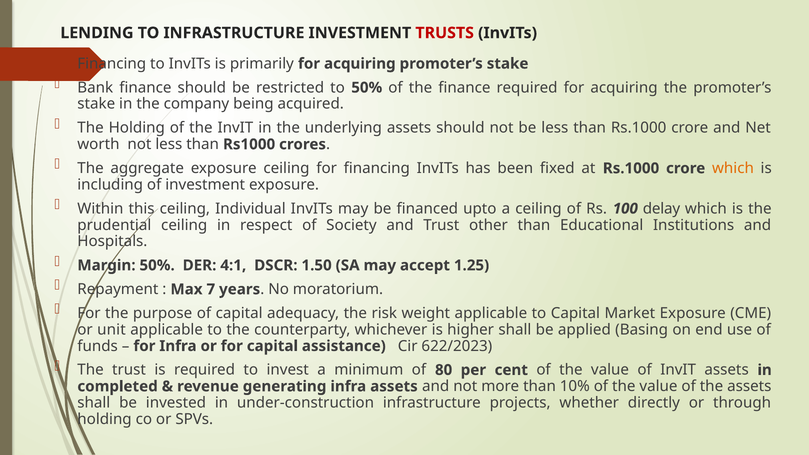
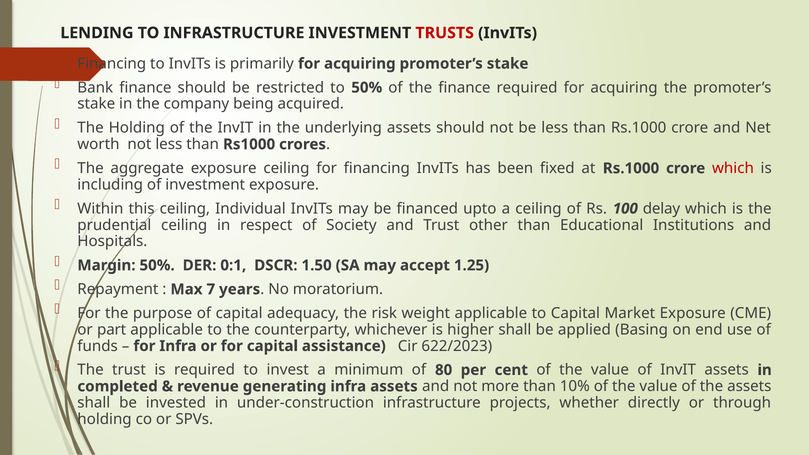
which colour: orange -> red (733, 168)
4:1: 4:1 -> 0:1 (233, 265)
unit: unit -> part (112, 330)
